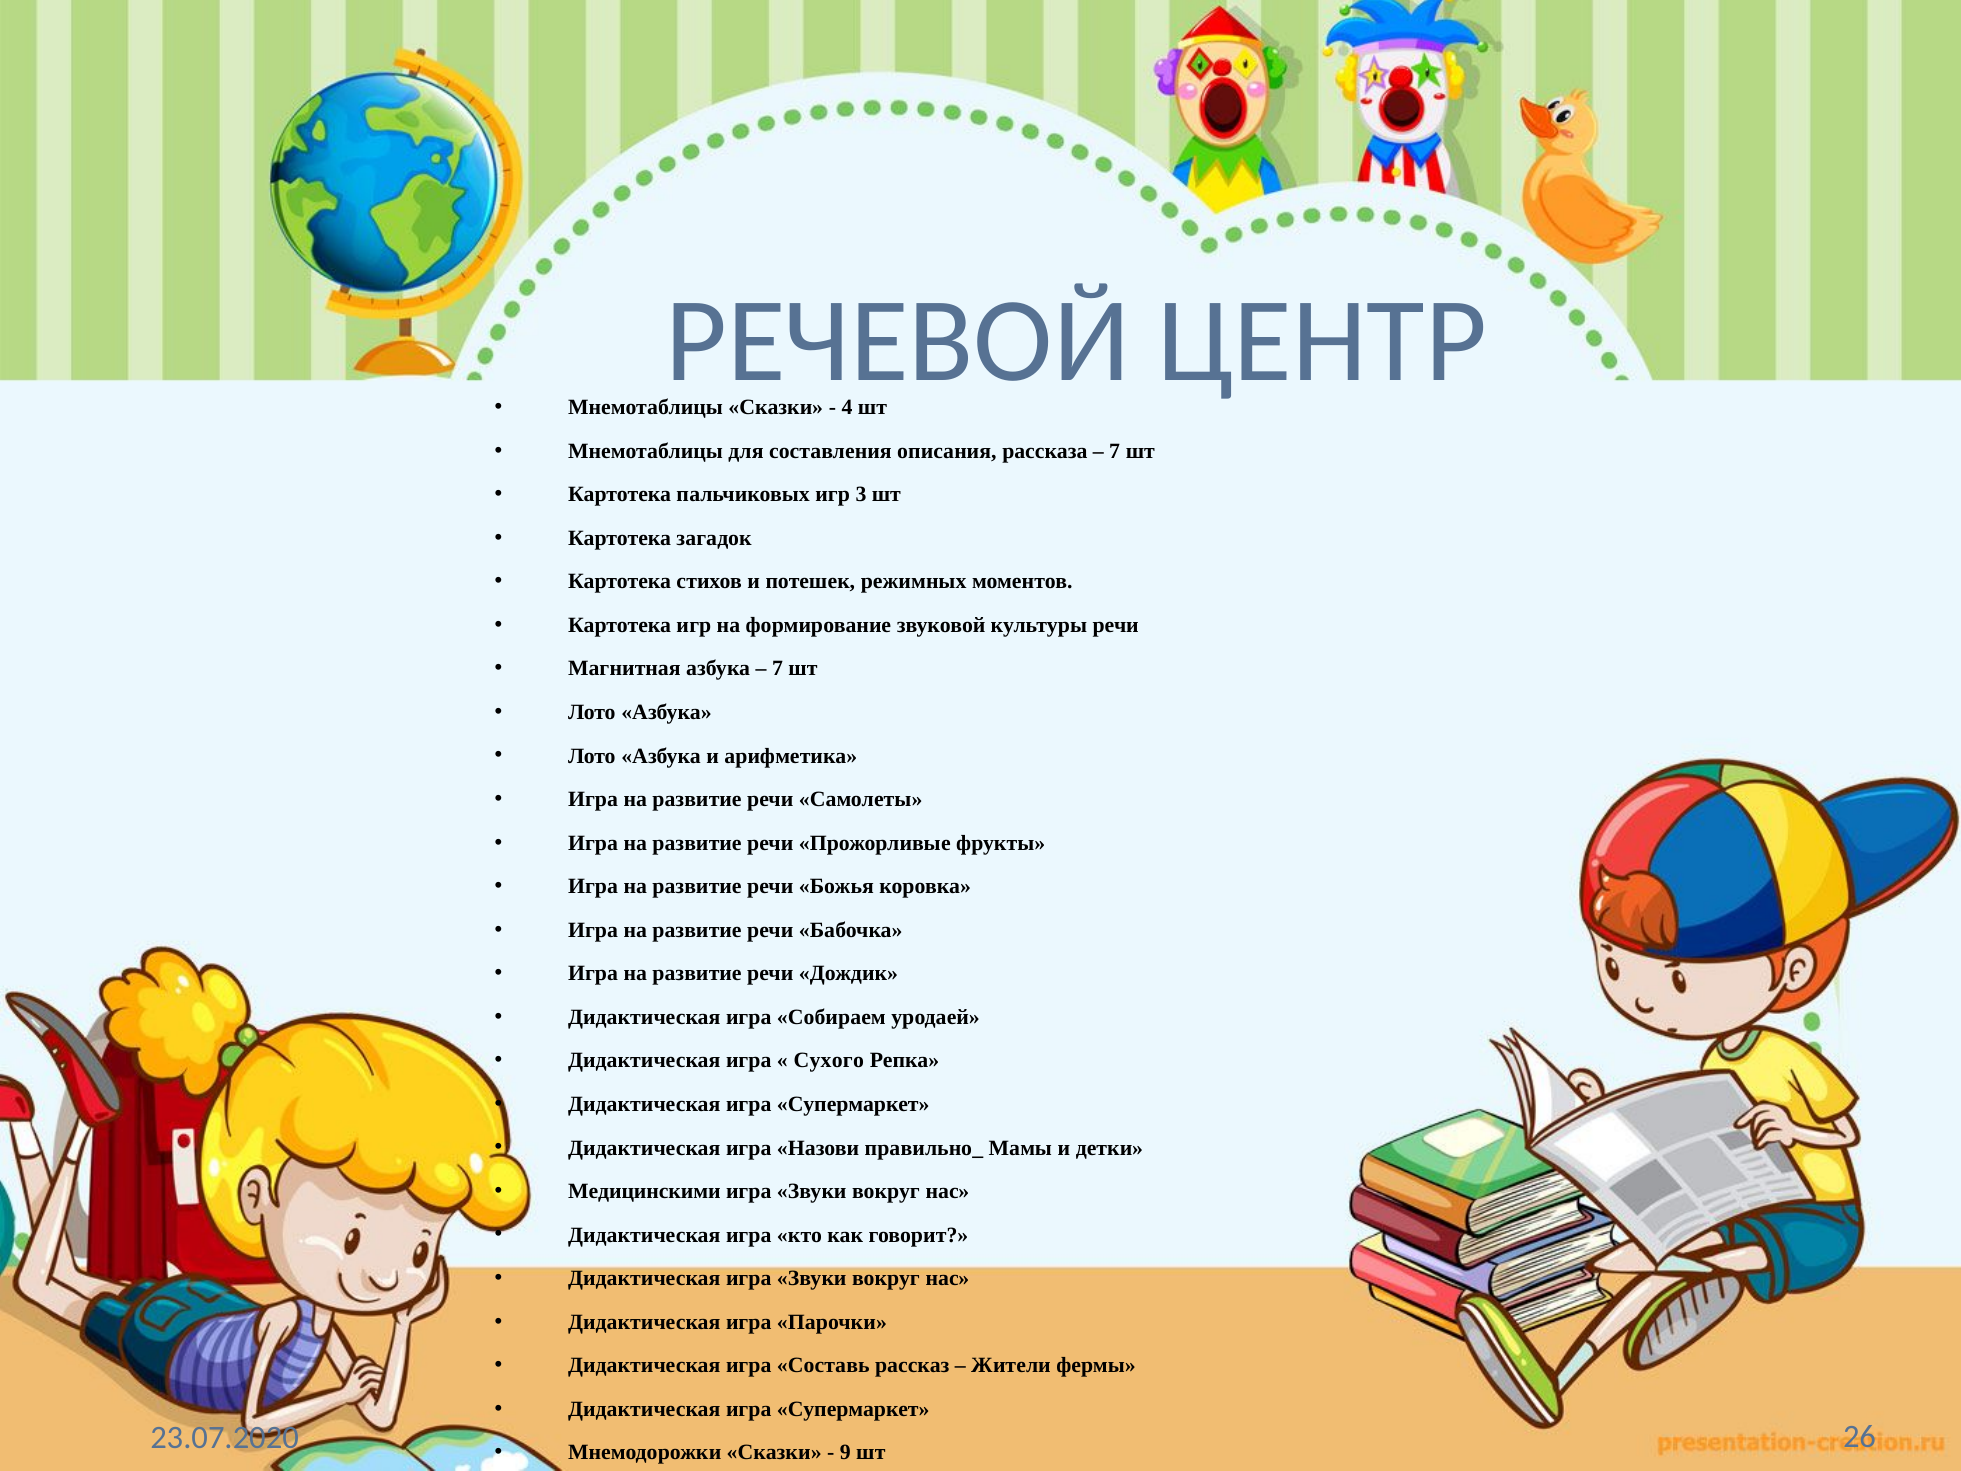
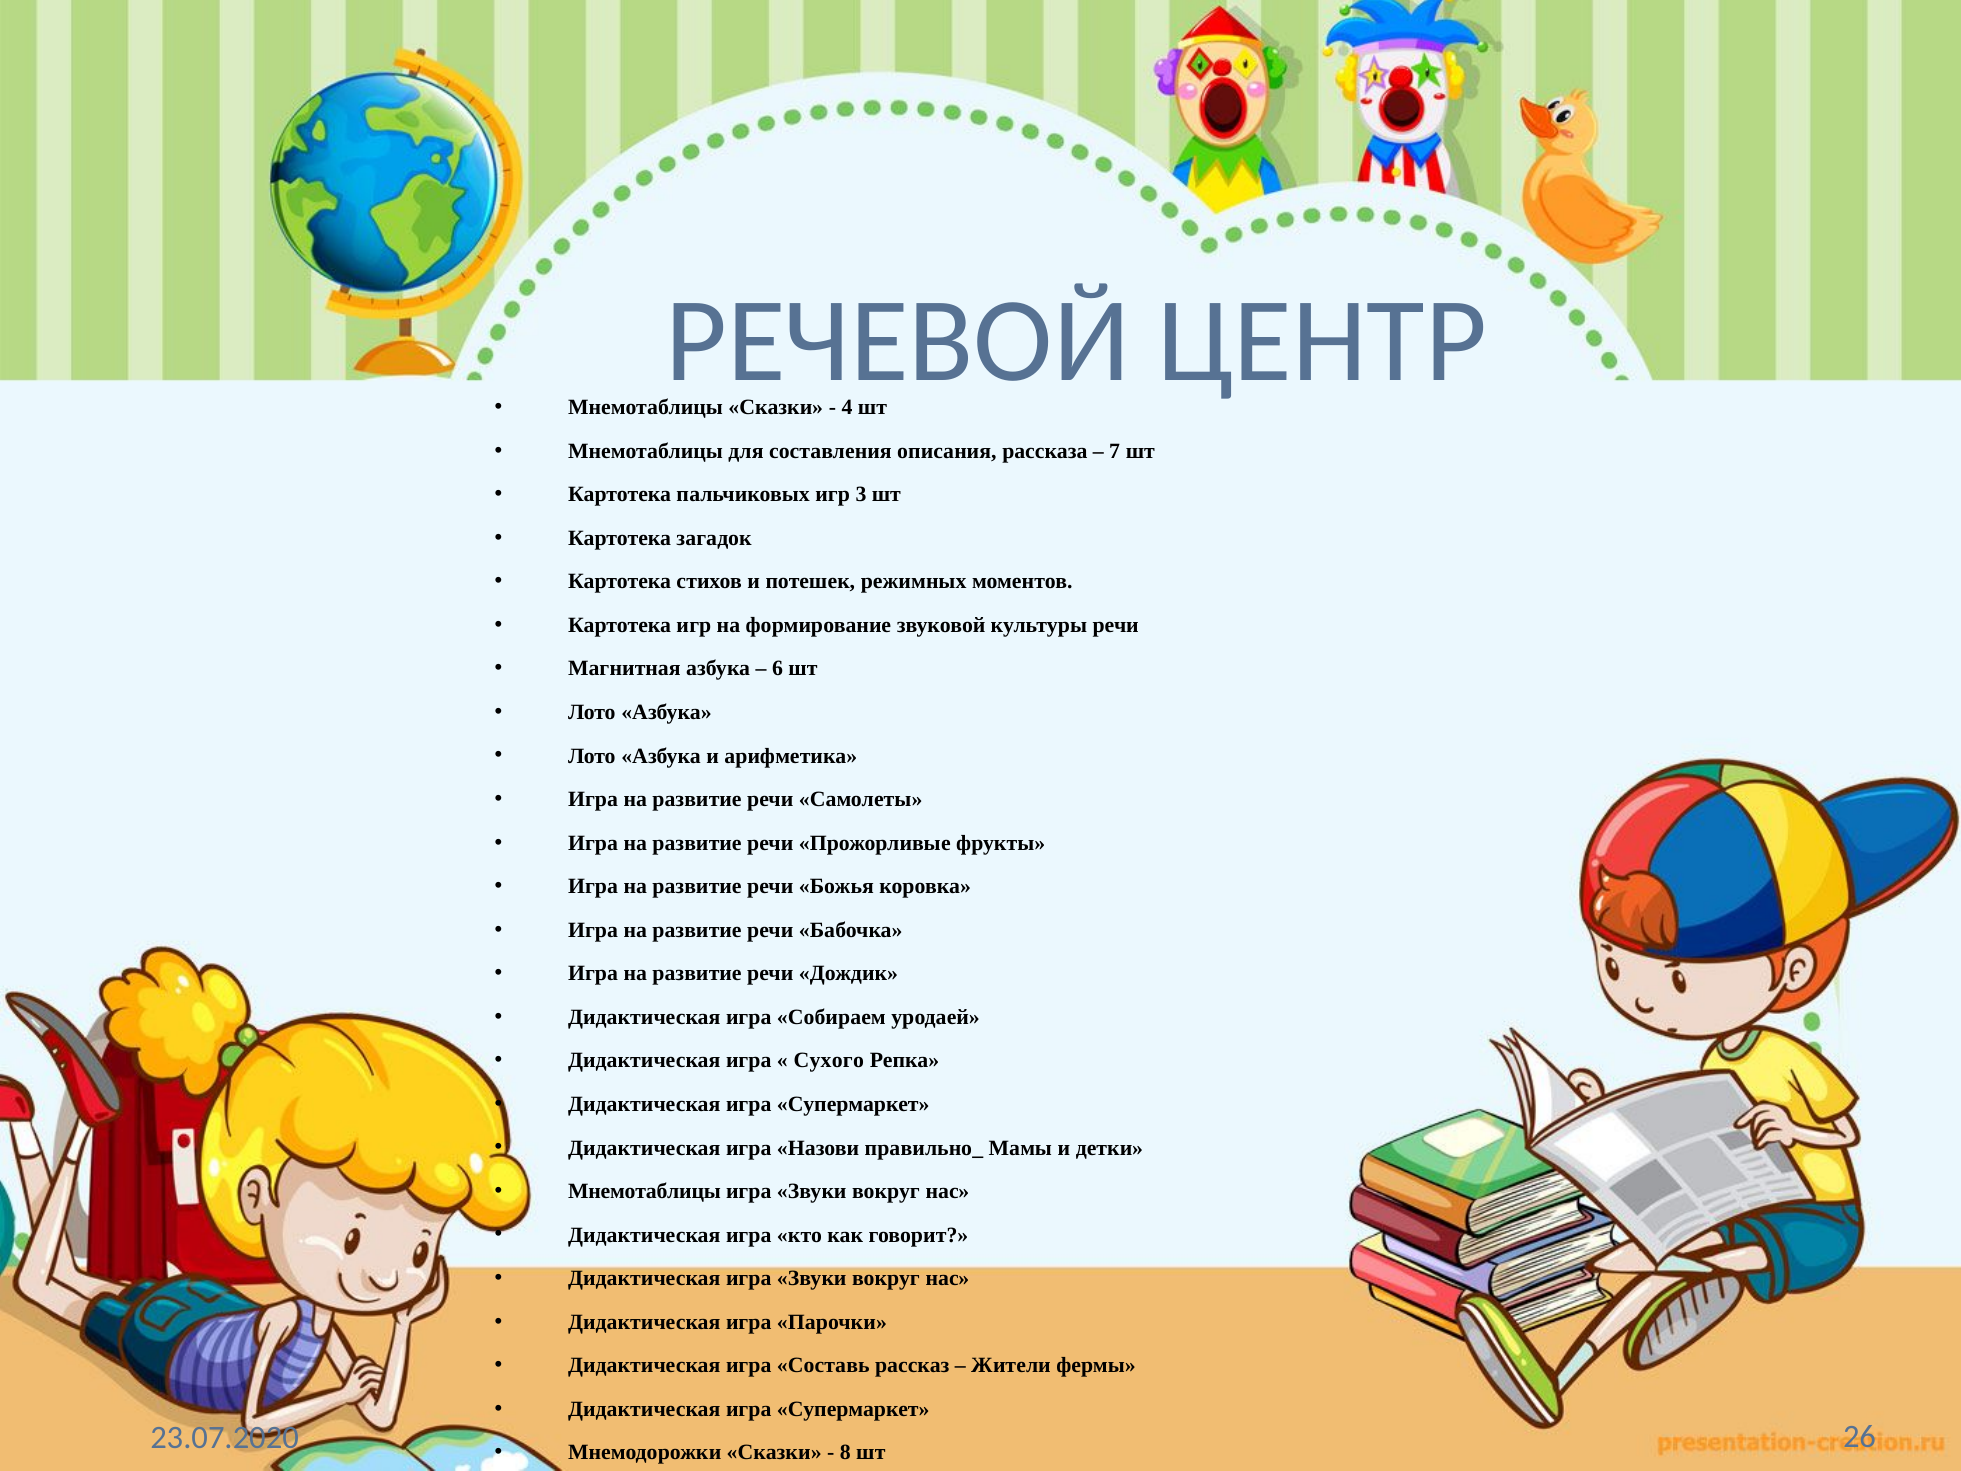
7: 7 -> 6 (777, 669)
Медицинскими: Медицинскими -> Мнемотаблицы (644, 1191)
9: 9 -> 8 (845, 1452)
